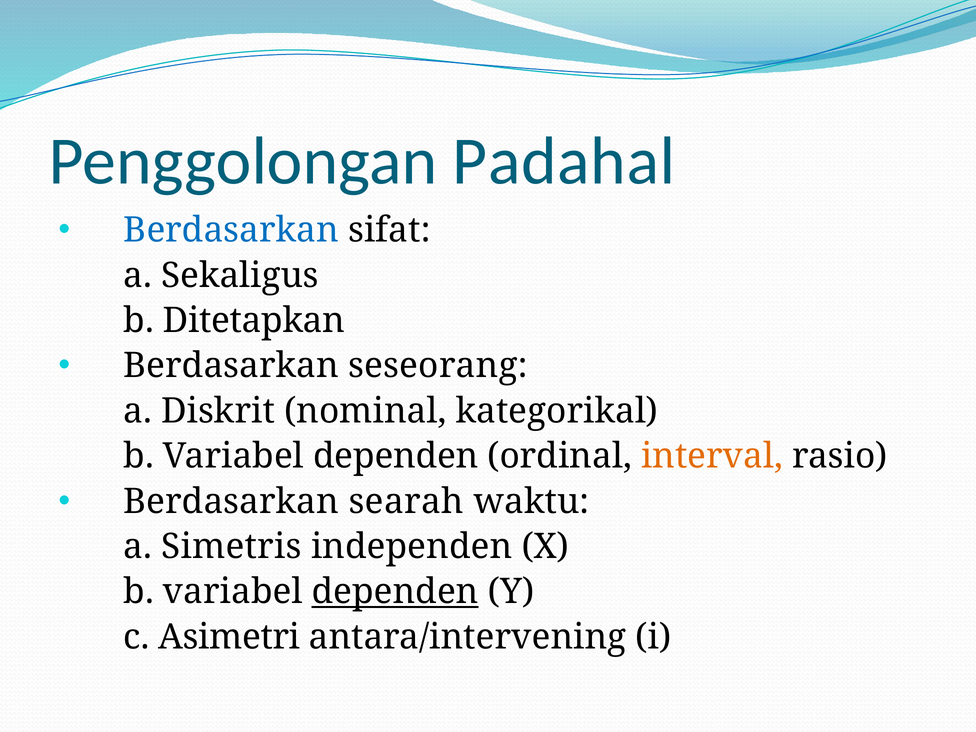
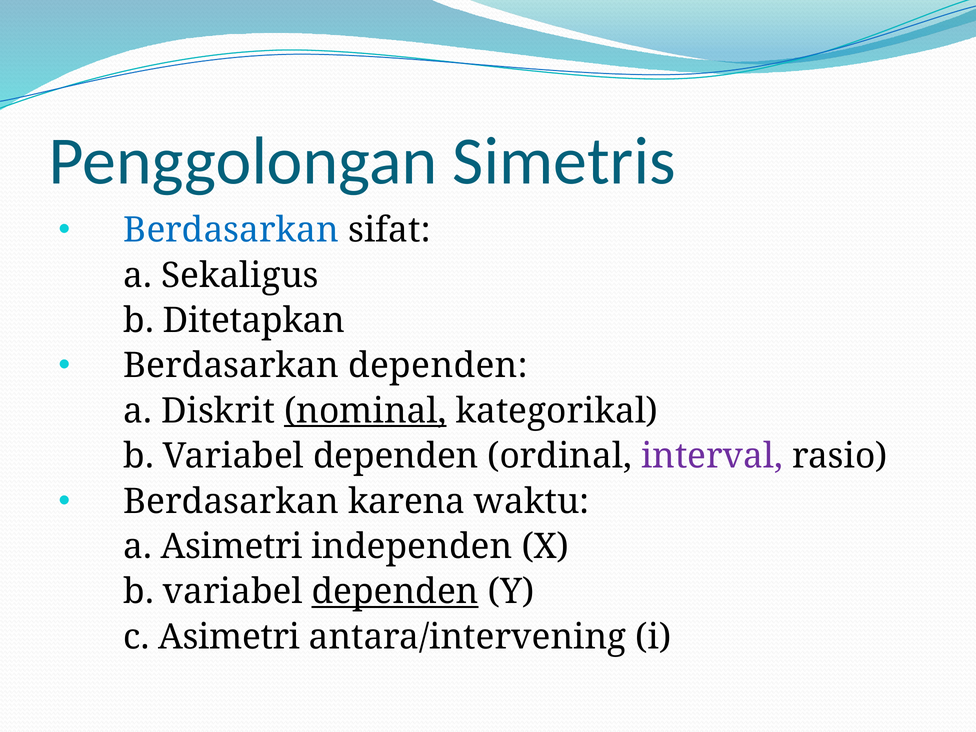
Padahal: Padahal -> Simetris (564, 161)
Berdasarkan seseorang: seseorang -> dependen (438, 366)
nominal underline: none -> present (365, 411)
interval colour: orange -> purple (712, 456)
searah: searah -> karena (407, 501)
a Simetris: Simetris -> Asimetri (232, 547)
